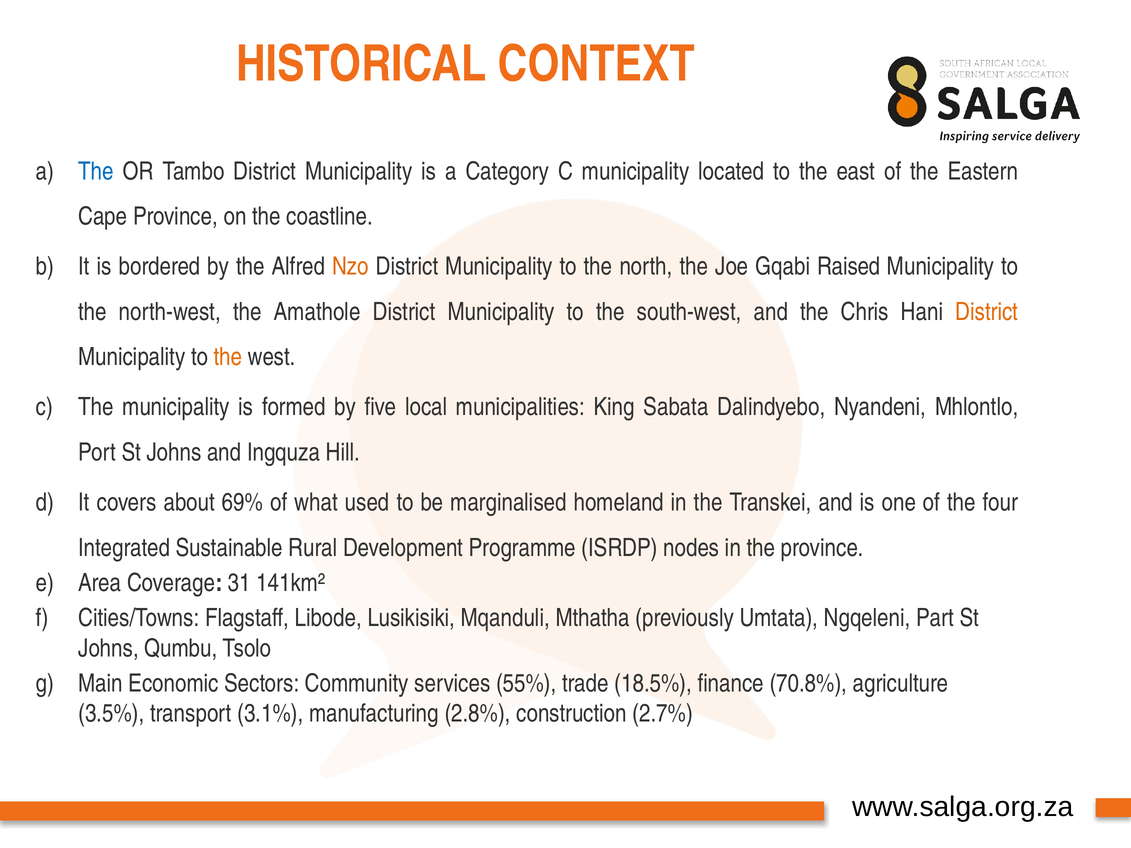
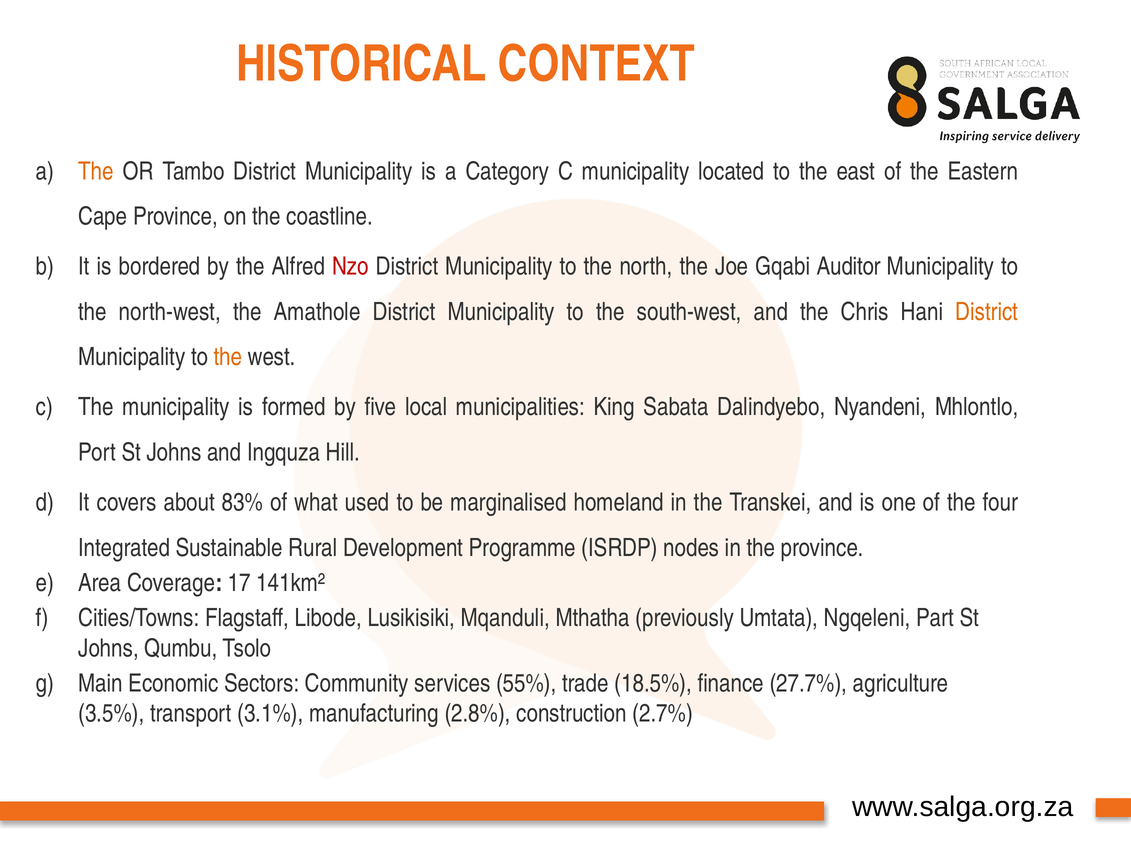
The colour: blue -> orange (96, 171)
Nzo colour: orange -> red (350, 267)
Raised: Raised -> Auditor (849, 267)
69%: 69% -> 83% (243, 503)
31: 31 -> 17 (239, 583)
70.8%: 70.8% -> 27.7% (808, 684)
